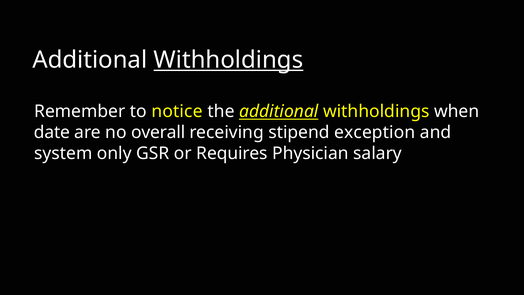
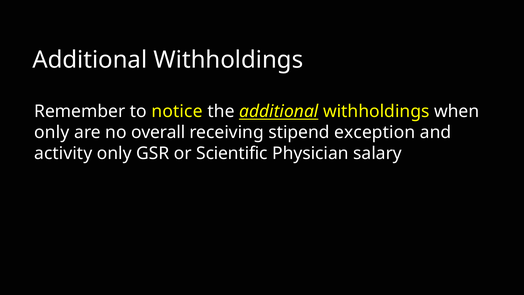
Withholdings underline: present -> none (228, 60)
date: date -> only (52, 132)
system: system -> activity (63, 153)
Requires: Requires -> Scientific (232, 153)
